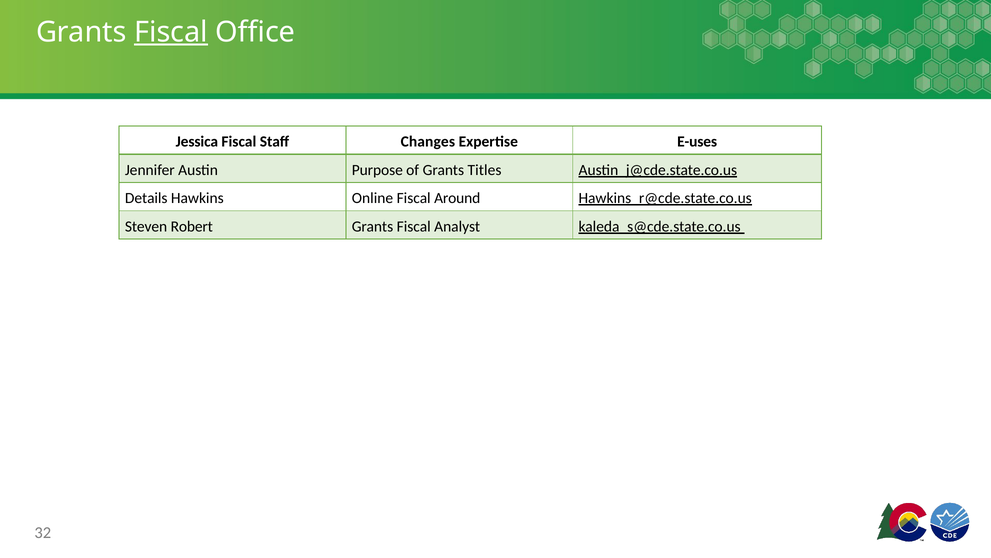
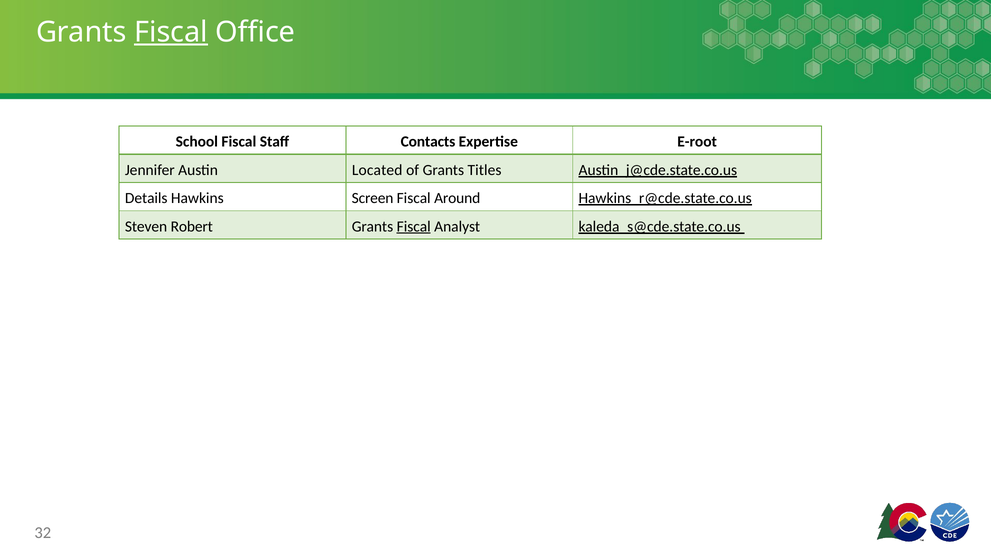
Jessica: Jessica -> School (197, 142)
Changes: Changes -> Contacts (428, 142)
E-uses: E-uses -> E-root (697, 142)
Purpose: Purpose -> Located (377, 170)
Online: Online -> Screen (373, 198)
Fiscal underline: none -> present (414, 226)
